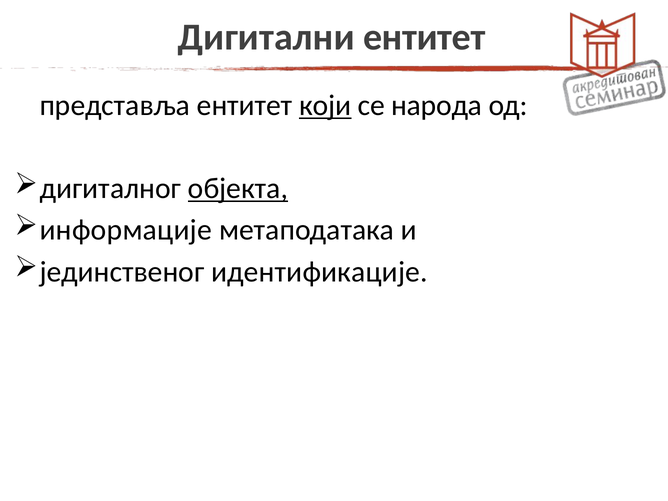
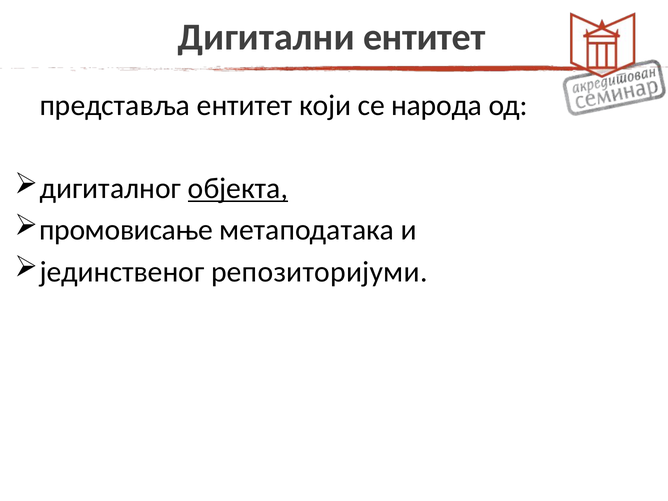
који underline: present -> none (325, 105)
информације: информације -> промовисање (126, 230)
идентификације: идентификације -> репозиторијуми (319, 272)
